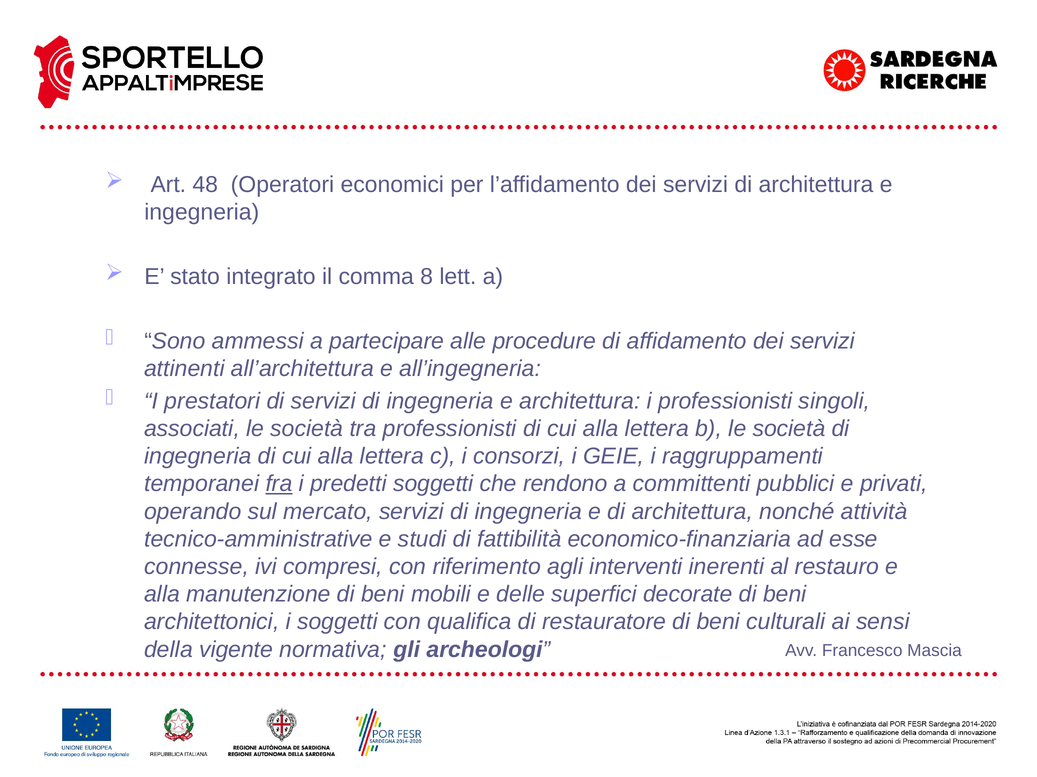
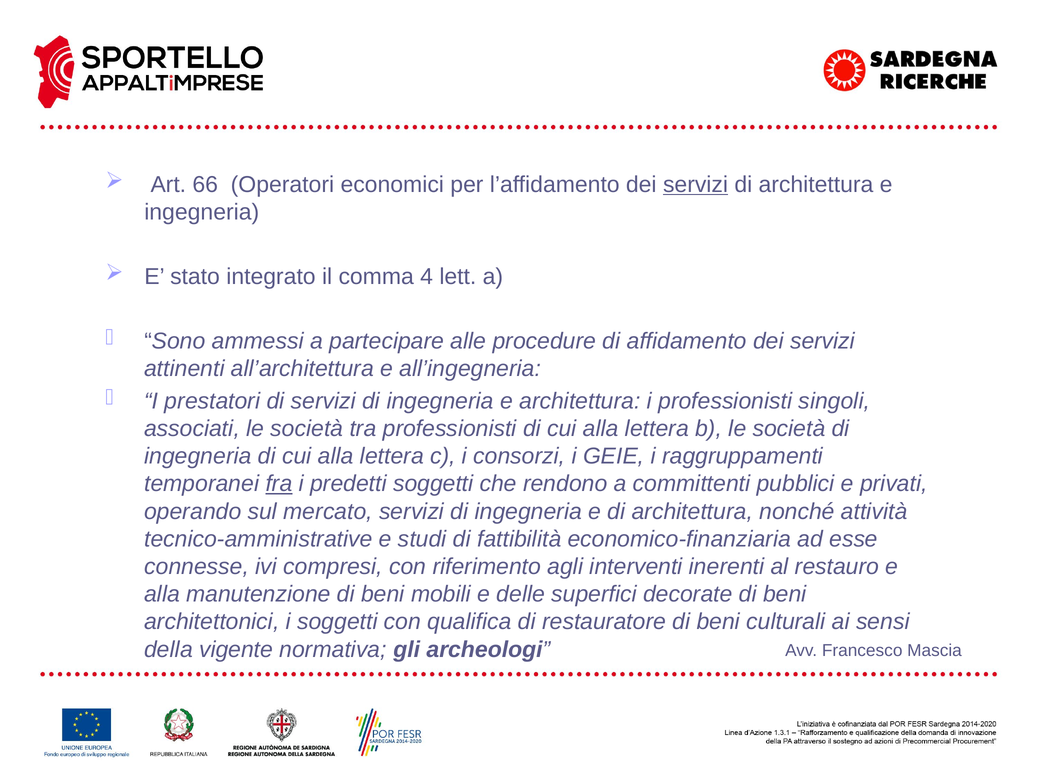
48: 48 -> 66 (205, 185)
servizi underline: none -> present (696, 185)
8: 8 -> 4 (427, 277)
